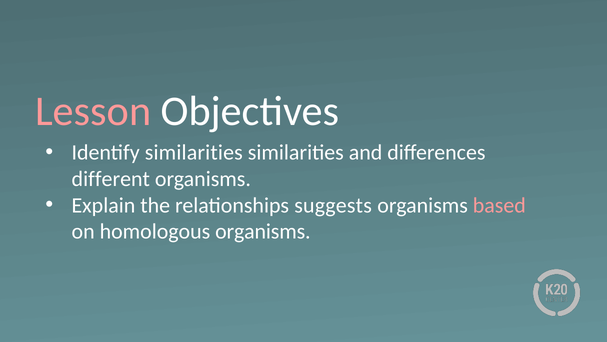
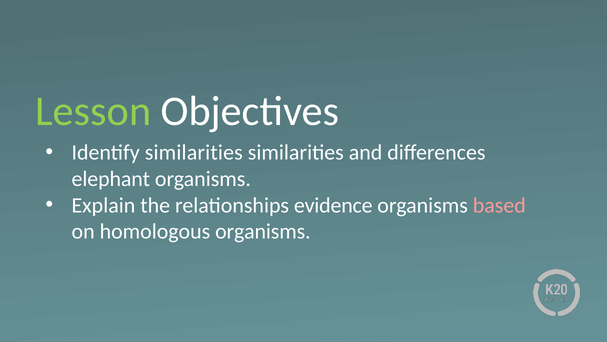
Lesson colour: pink -> light green (93, 111)
different: different -> elephant (111, 179)
suggests: suggests -> evidence (333, 205)
